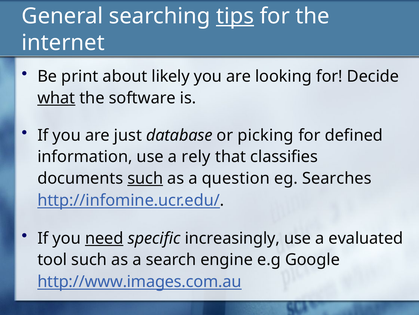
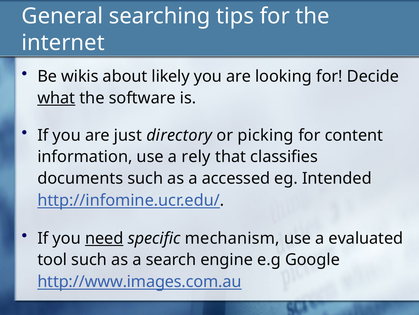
tips underline: present -> none (235, 16)
print: print -> wikis (80, 76)
database: database -> directory (179, 135)
defined: defined -> content (354, 135)
such underline: present -> none (145, 178)
question: question -> accessed (236, 178)
Searches: Searches -> Intended (337, 178)
increasingly: increasingly -> mechanism (232, 238)
